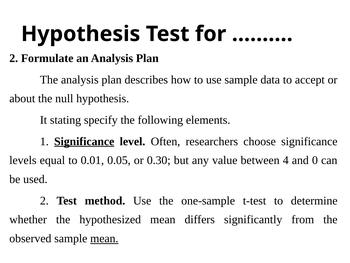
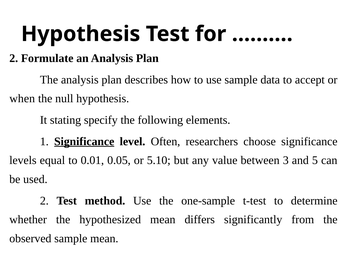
about: about -> when (22, 98)
0.30: 0.30 -> 5.10 (159, 160)
4: 4 -> 3 (286, 160)
0: 0 -> 5 (315, 160)
mean underline: present -> none (104, 238)
